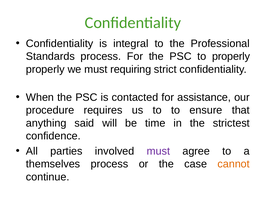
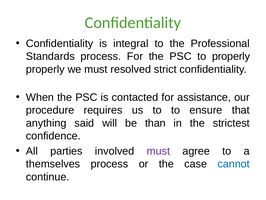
requiring: requiring -> resolved (131, 69)
time: time -> than (155, 123)
cannot colour: orange -> blue (234, 164)
